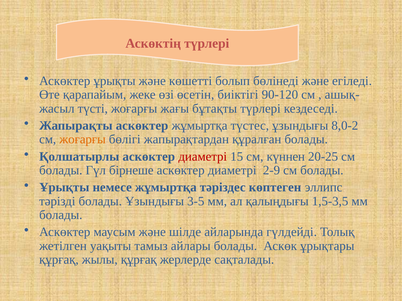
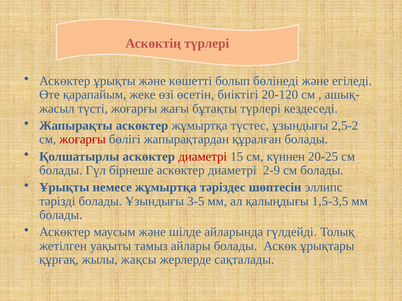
90-120: 90-120 -> 20-120 (280, 95)
8,0-2: 8,0-2 -> 2,5-2 (345, 126)
жоғарғы colour: orange -> red (83, 140)
көптеген: көптеген -> шөптесін (275, 188)
жылы құрғақ: құрғақ -> жақсы (139, 260)
